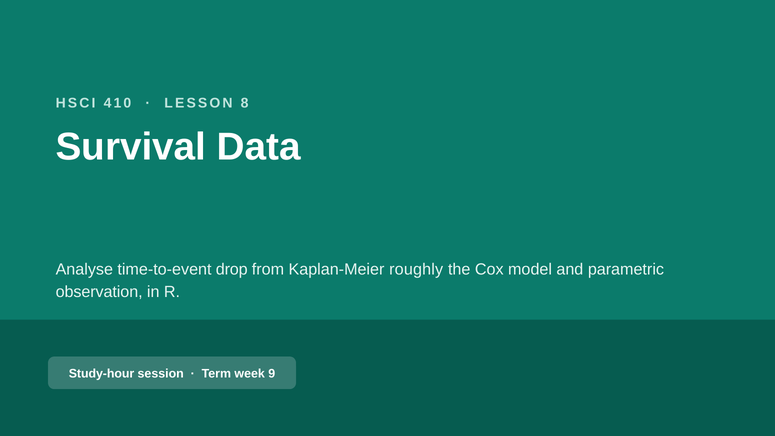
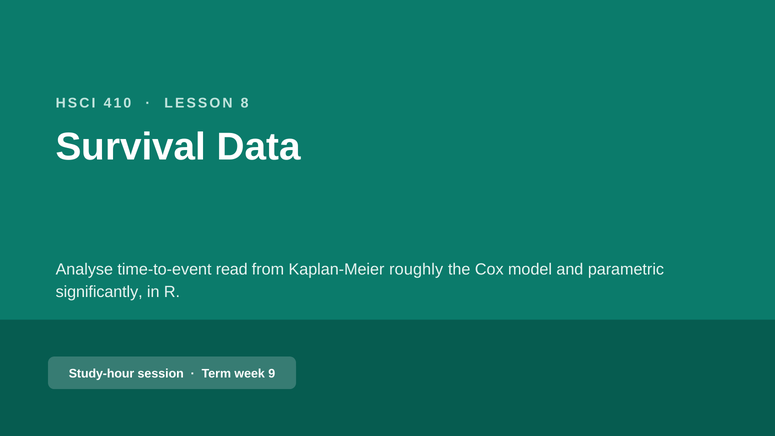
drop: drop -> read (232, 269)
observation: observation -> significantly (99, 292)
